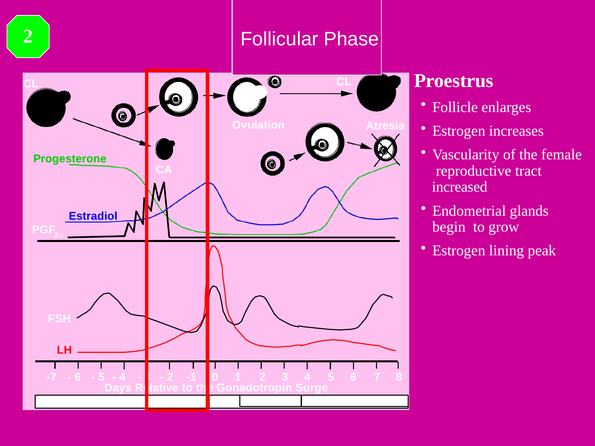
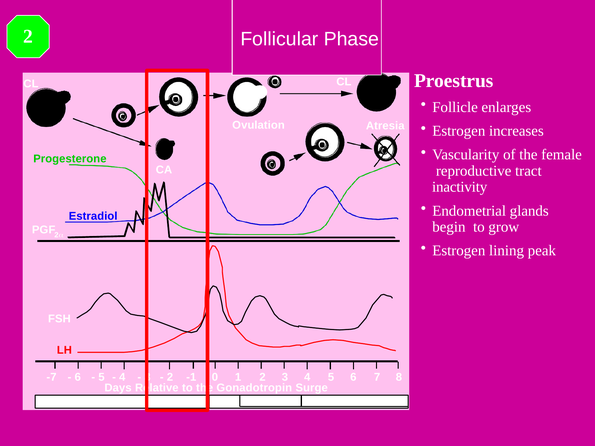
increased: increased -> inactivity (460, 187)
